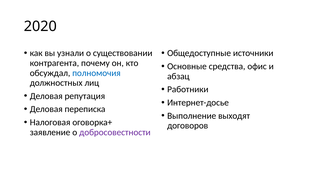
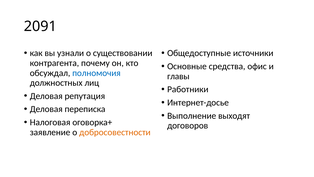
2020: 2020 -> 2091 (40, 26)
абзац: абзац -> главы (178, 76)
добросовестности colour: purple -> orange (115, 132)
